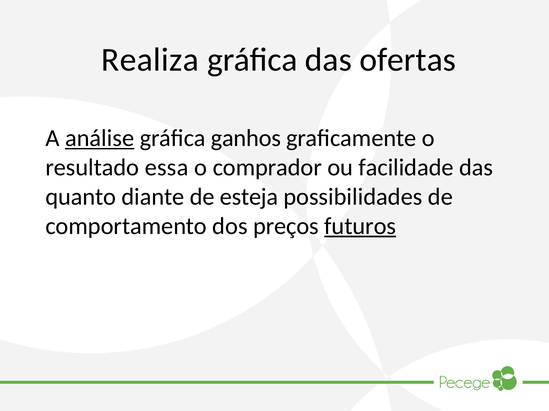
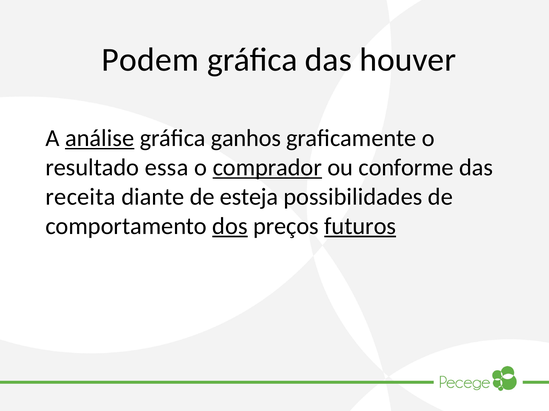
Realiza: Realiza -> Podem (150, 60)
ofertas: ofertas -> houver (408, 60)
comprador underline: none -> present (267, 168)
facilidade: facilidade -> conforme (406, 168)
quanto: quanto -> receita (81, 197)
dos underline: none -> present (230, 226)
